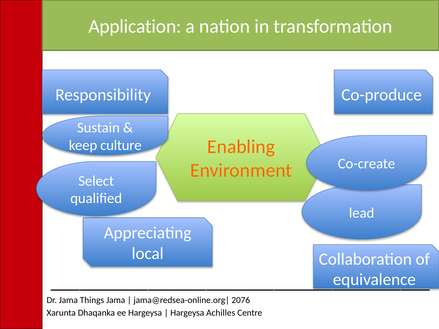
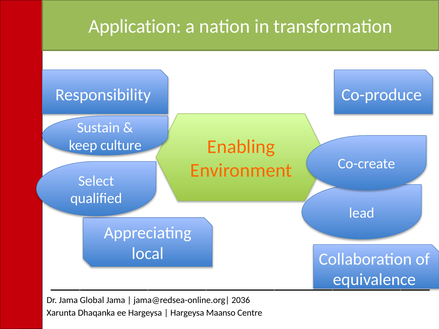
Things: Things -> Global (92, 300)
2076: 2076 -> 2036 (241, 300)
Achilles: Achilles -> Maanso (221, 313)
